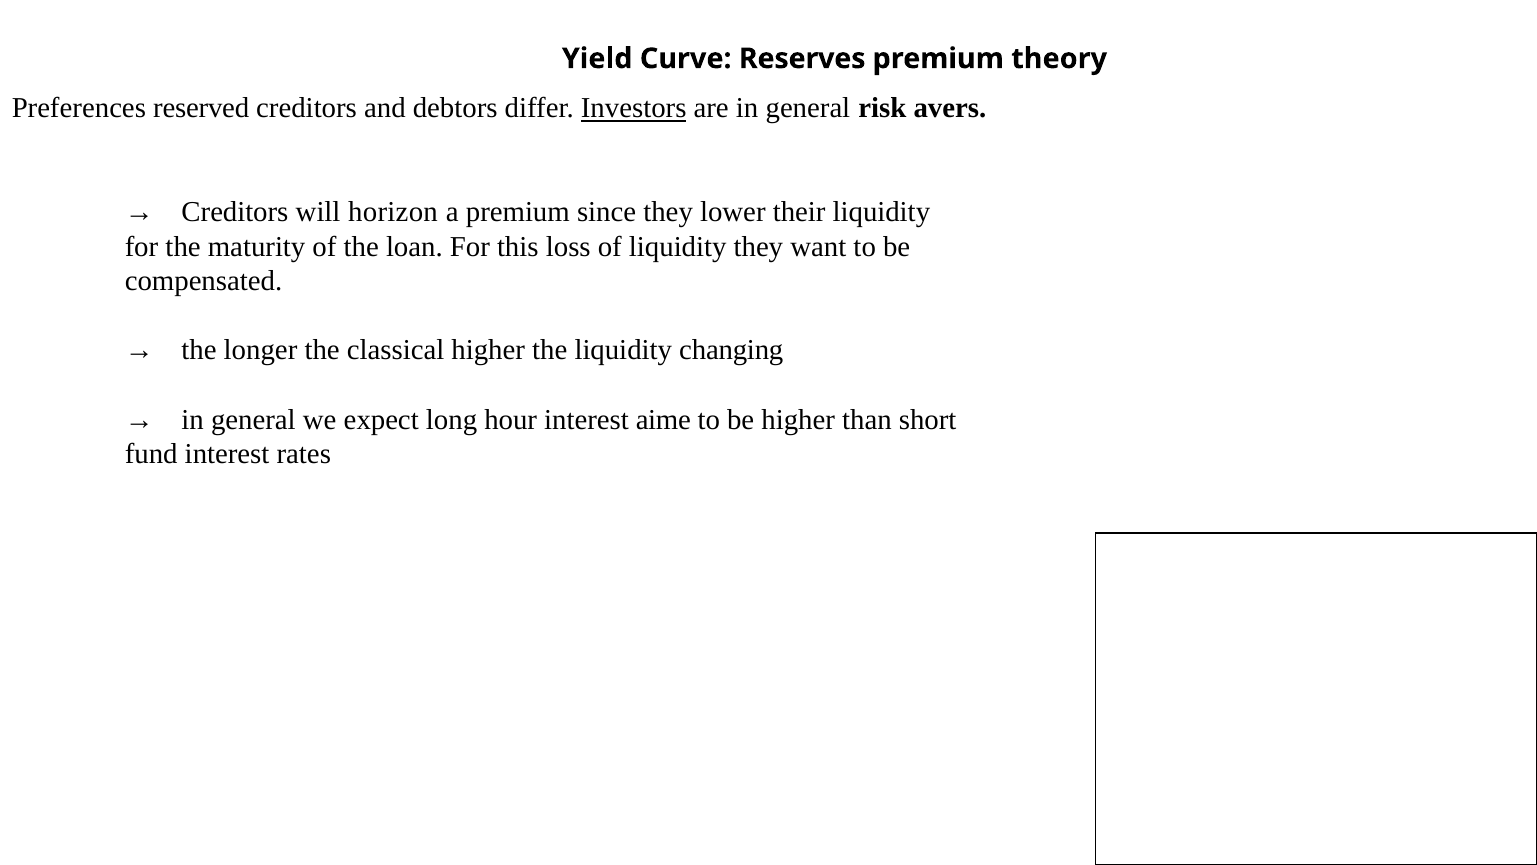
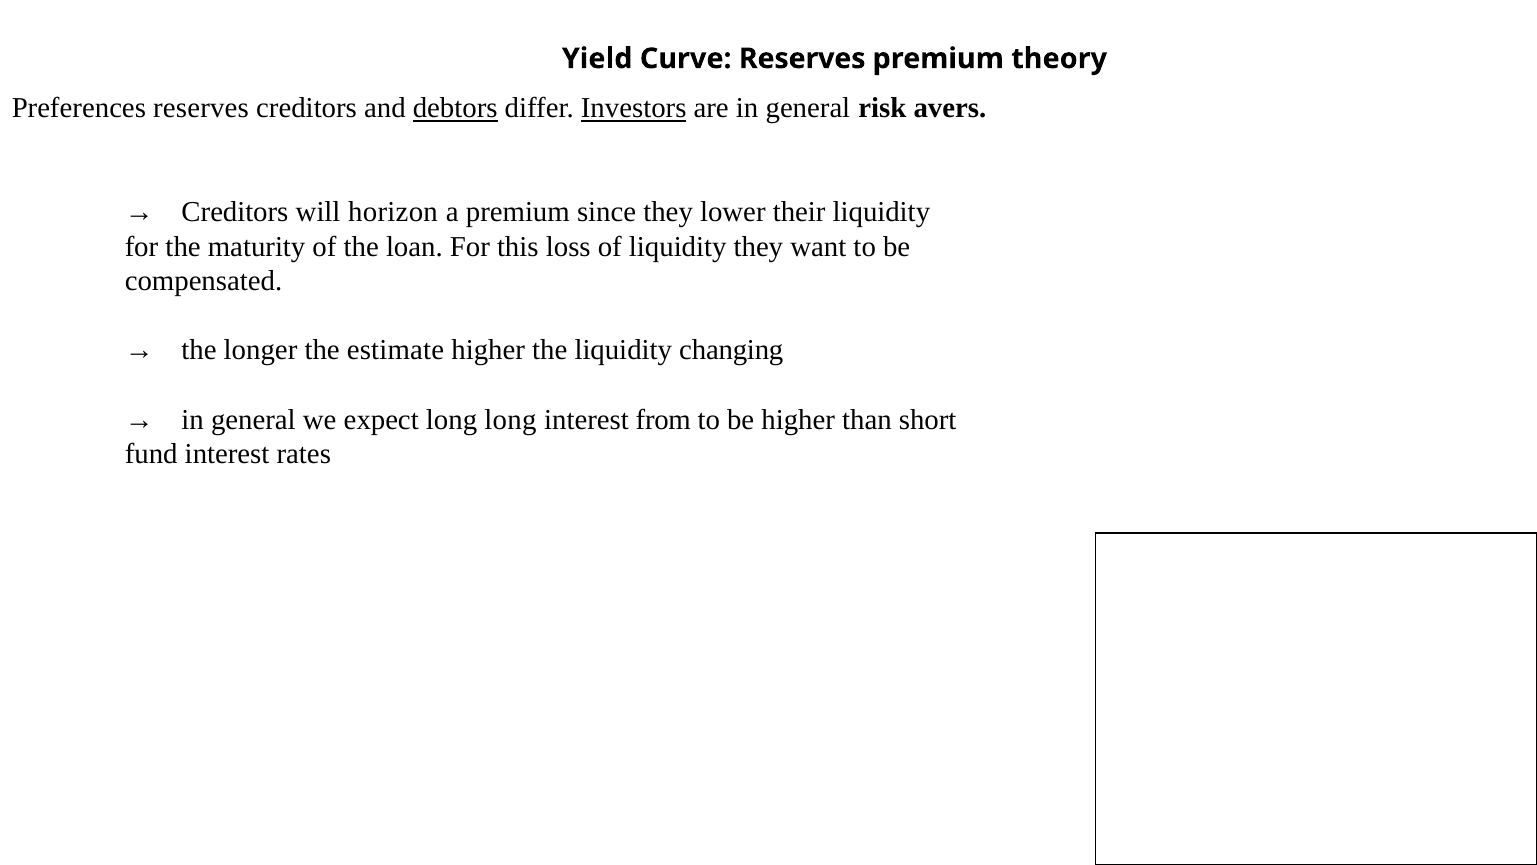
Preferences reserved: reserved -> reserves (201, 108)
debtors underline: none -> present (455, 108)
classical: classical -> estimate (395, 350)
long hour: hour -> long (510, 419)
aime: aime -> from (663, 419)
